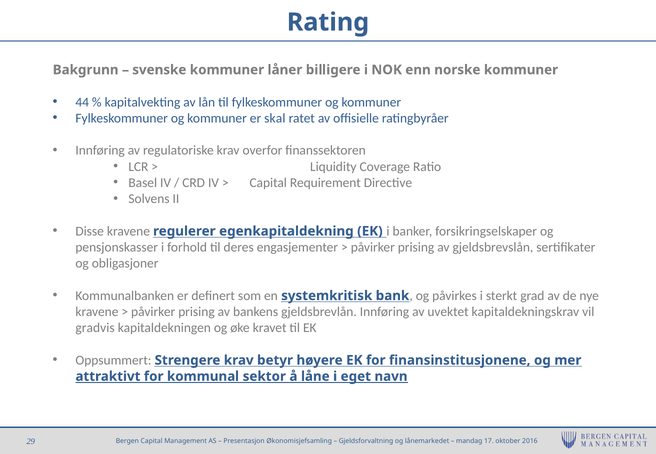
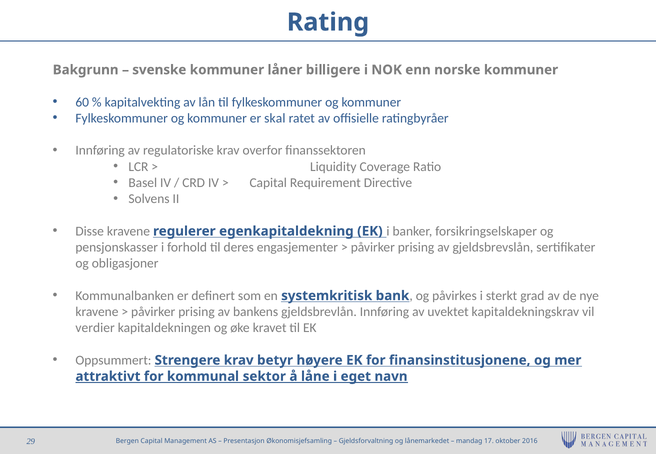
44: 44 -> 60 (82, 102)
gradvis: gradvis -> verdier (95, 328)
